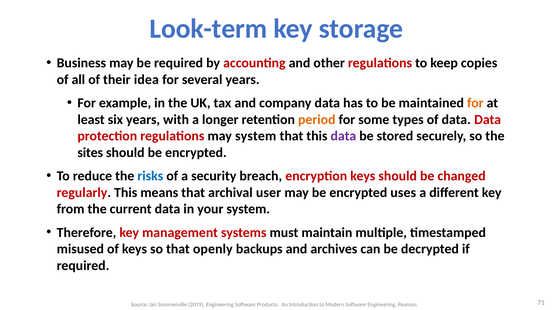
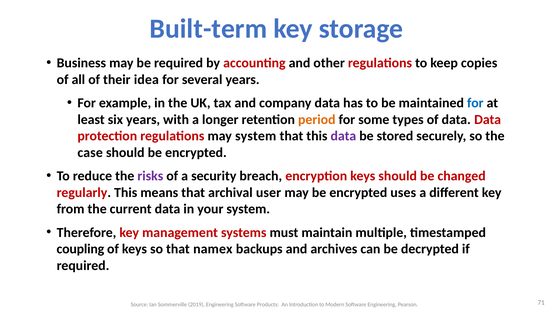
Look-term: Look-term -> Built-term (208, 29)
for colour: orange -> blue (475, 103)
sites: sites -> case (90, 153)
risks colour: blue -> purple (150, 176)
misused: misused -> coupling (80, 249)
openly: openly -> namex (213, 249)
